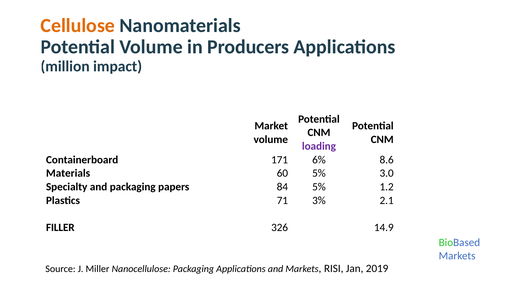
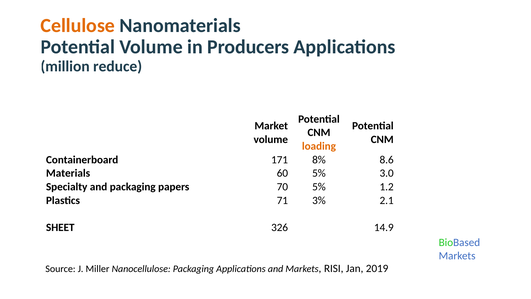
impact: impact -> reduce (118, 66)
loading colour: purple -> orange (319, 146)
6%: 6% -> 8% (319, 160)
84: 84 -> 70 (282, 187)
FILLER: FILLER -> SHEET (60, 227)
